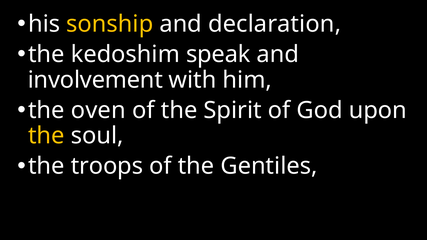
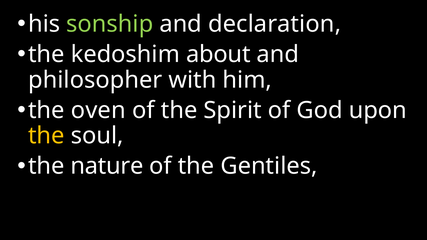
sonship colour: yellow -> light green (110, 24)
speak: speak -> about (218, 54)
involvement: involvement -> philosopher (95, 80)
troops: troops -> nature (107, 166)
